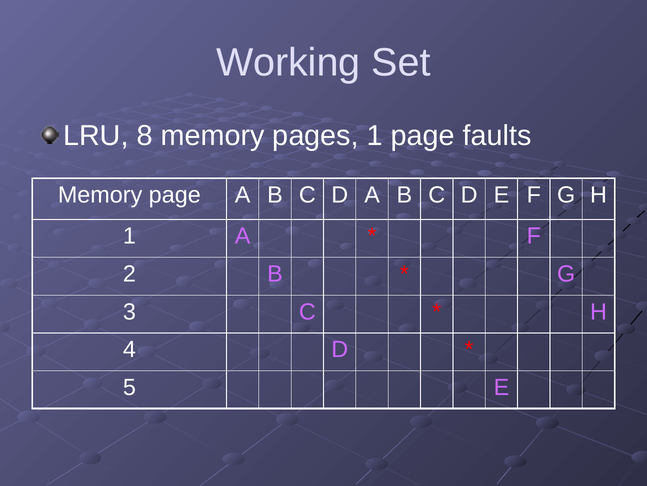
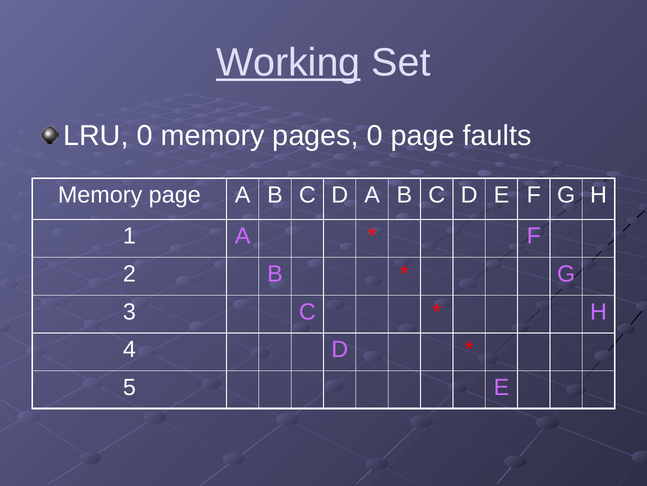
Working underline: none -> present (288, 63)
LRU 8: 8 -> 0 (145, 136)
pages 1: 1 -> 0 (375, 136)
